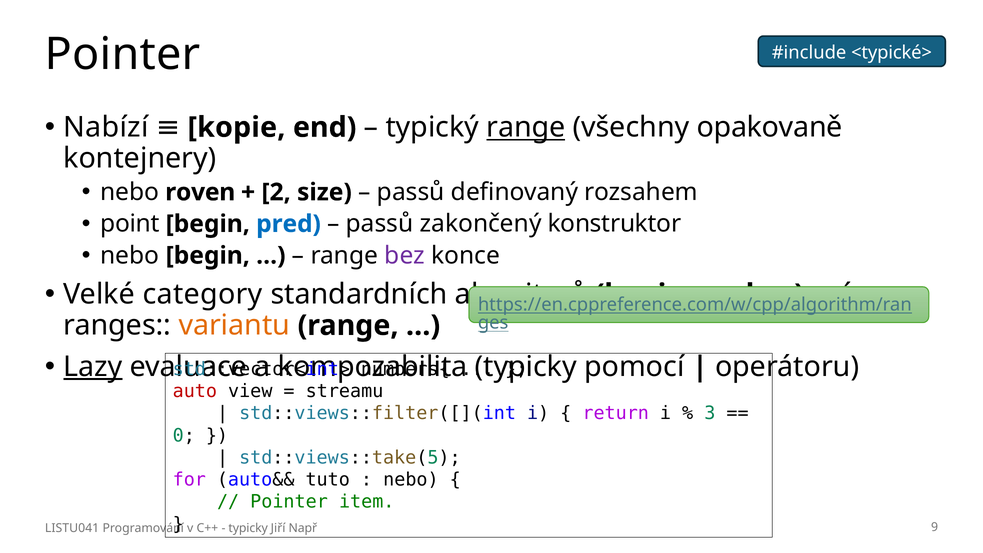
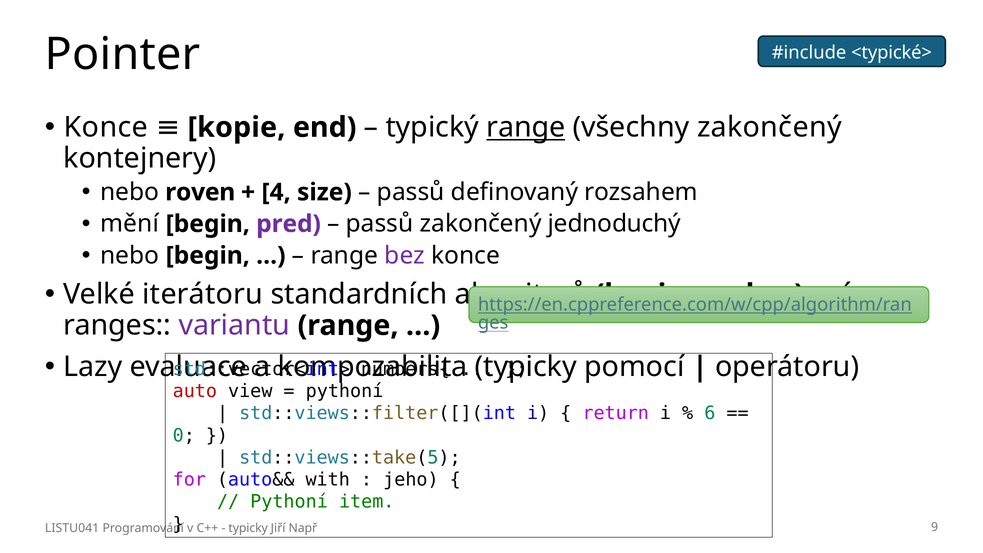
Nabízí: Nabízí -> Konce (106, 127)
všechny opakovaně: opakovaně -> zakončený (769, 127)
2: 2 -> 4 (276, 192)
point: point -> mění (130, 224)
pred colour: blue -> purple (289, 224)
konstruktor: konstruktor -> jednoduchý (614, 224)
category: category -> iterátoru (203, 294)
variantu colour: orange -> purple (234, 325)
Lazy underline: present -> none (93, 367)
streamu: streamu -> pythoní (345, 391)
3: 3 -> 6 (710, 413)
tuto: tuto -> with (328, 480)
nebo: nebo -> jeho (411, 480)
Pointer: Pointer -> Pythoní (289, 502)
